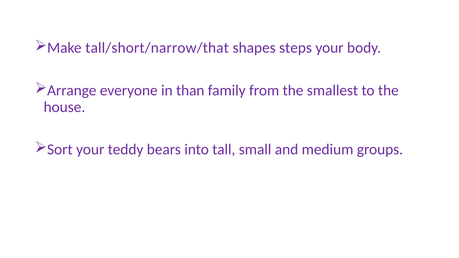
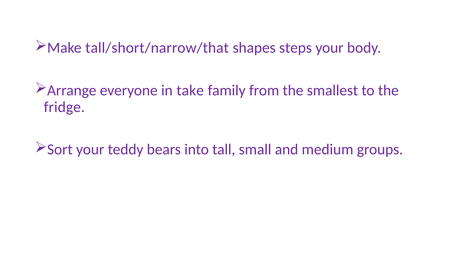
than: than -> take (190, 91)
house: house -> fridge (64, 107)
